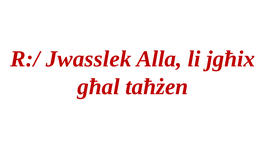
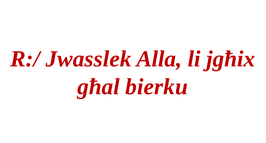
taħżen: taħżen -> bierku (157, 87)
